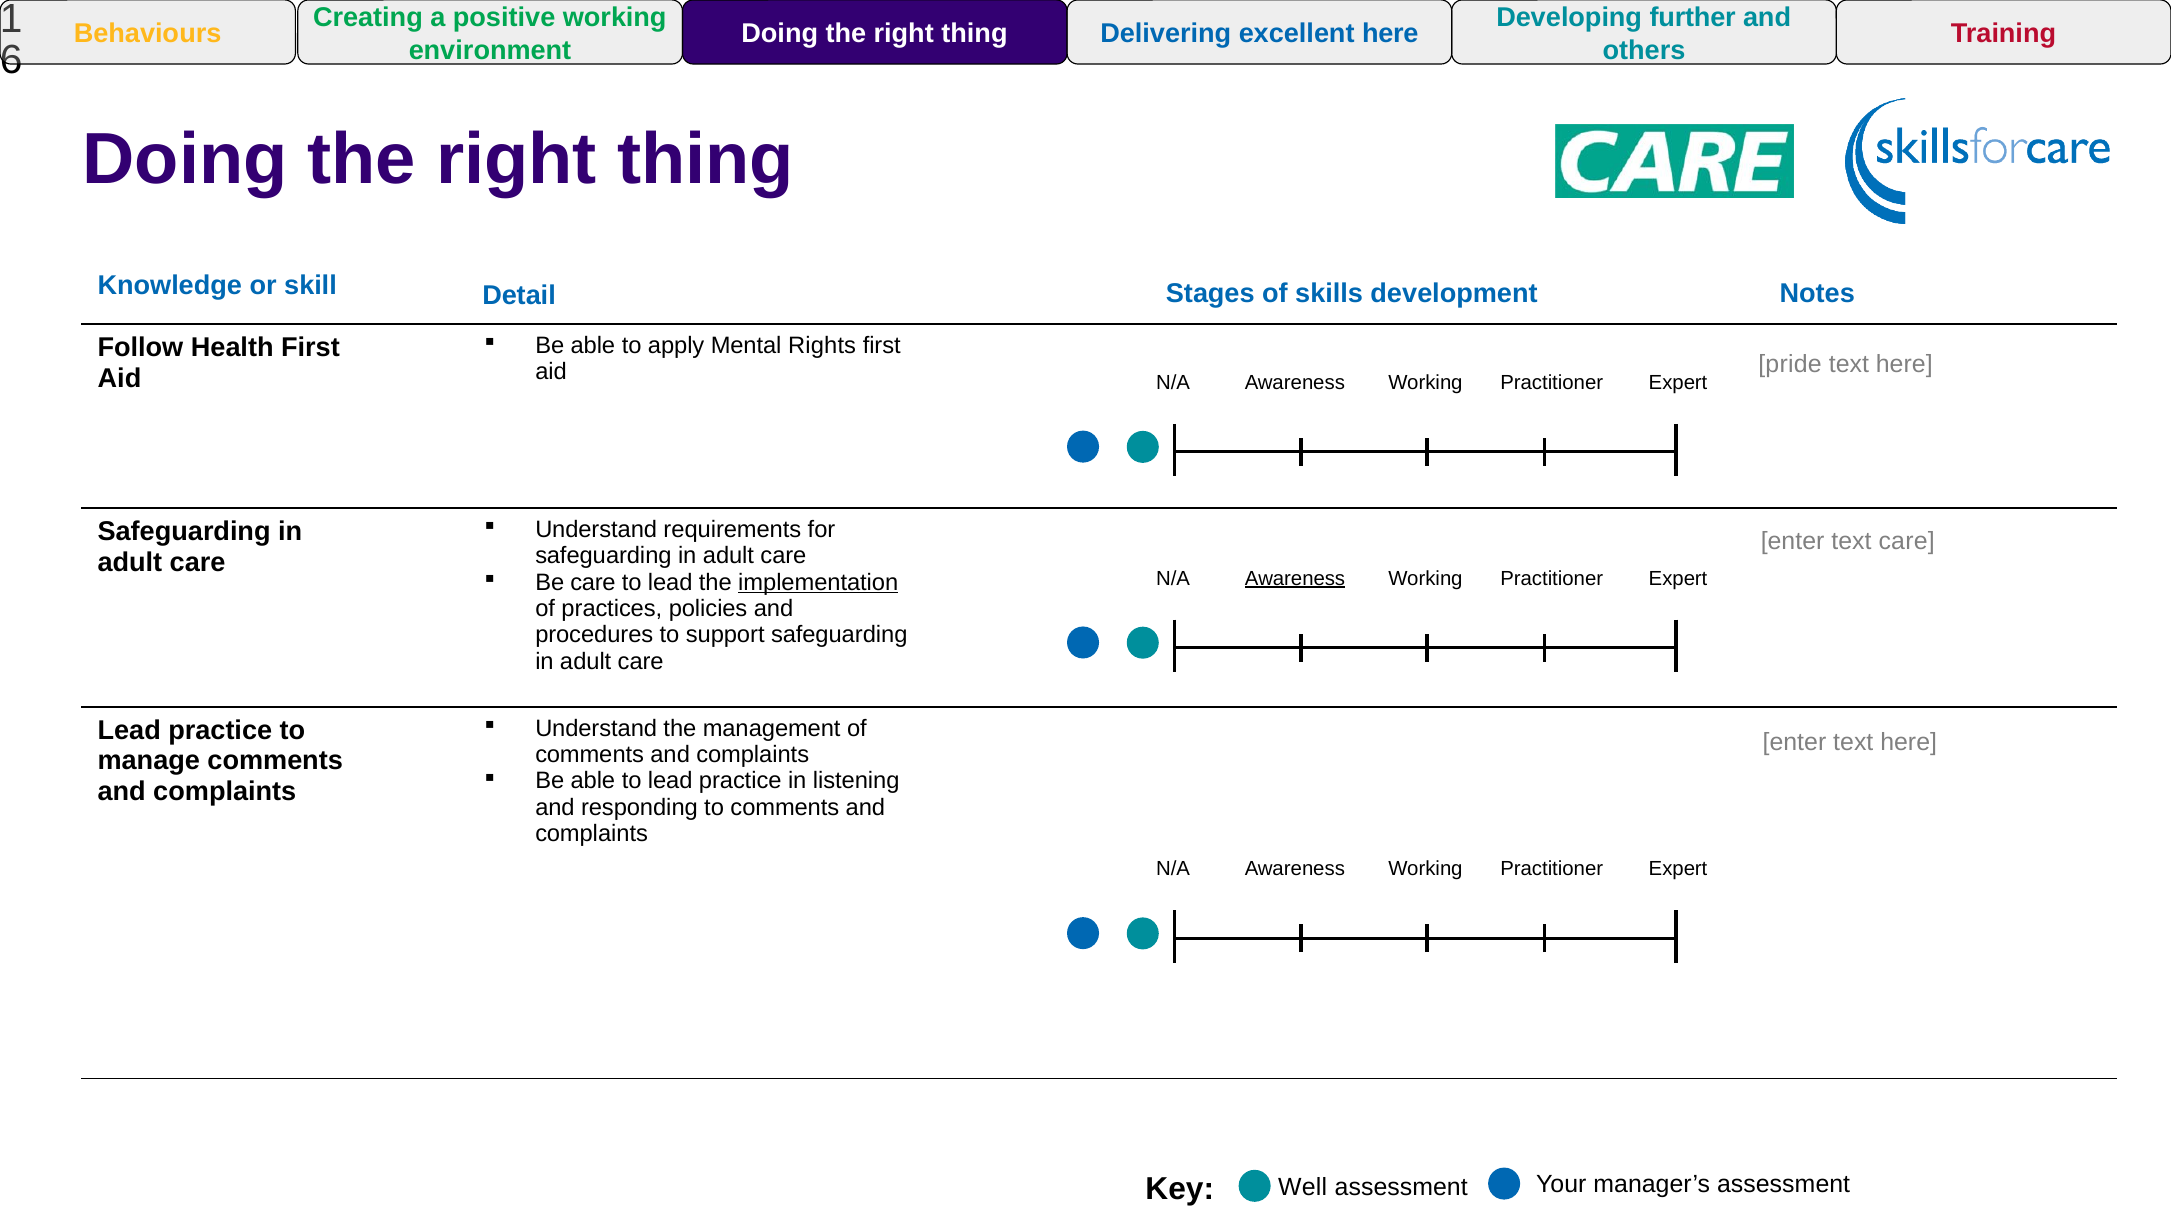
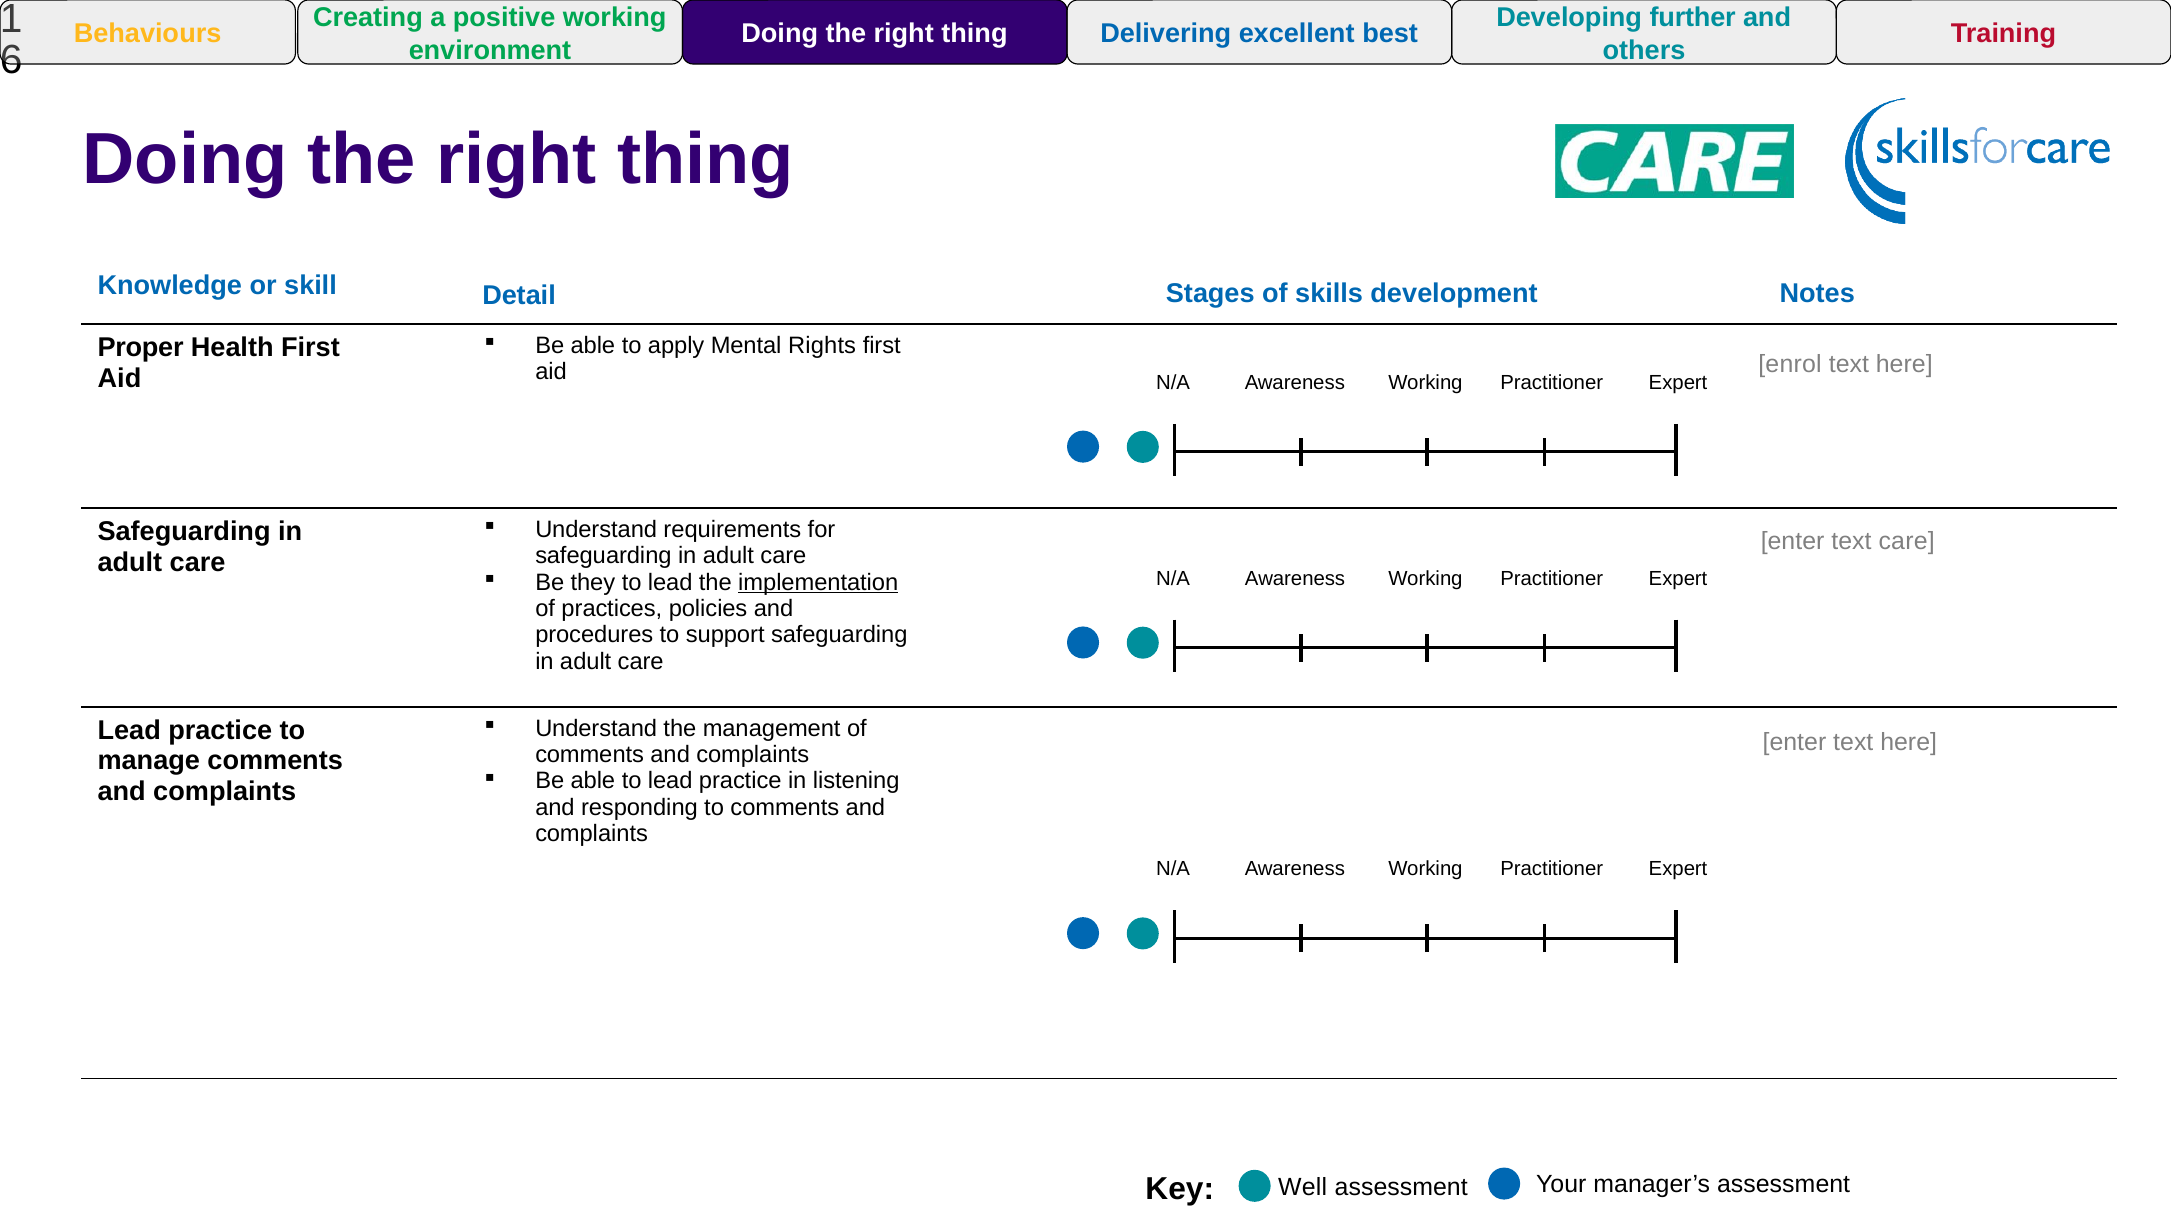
excellent here: here -> best (1390, 34)
Follow: Follow -> Proper (141, 348)
pride: pride -> enrol (1790, 365)
Awareness underline: present -> none (1295, 578)
Be care: care -> they (593, 583)
